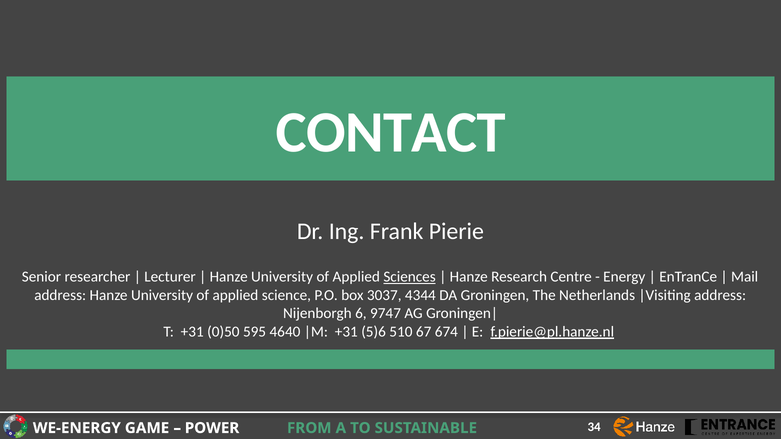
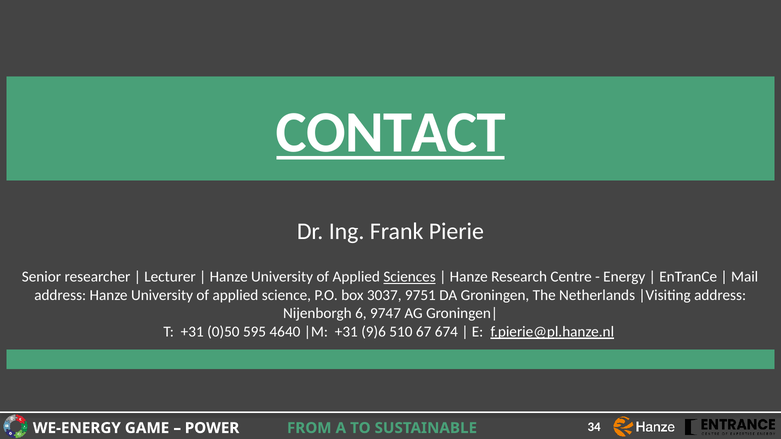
CONTACT underline: none -> present (391, 133)
4344: 4344 -> 9751 (420, 295)
5)6: 5)6 -> 9)6 (374, 332)
